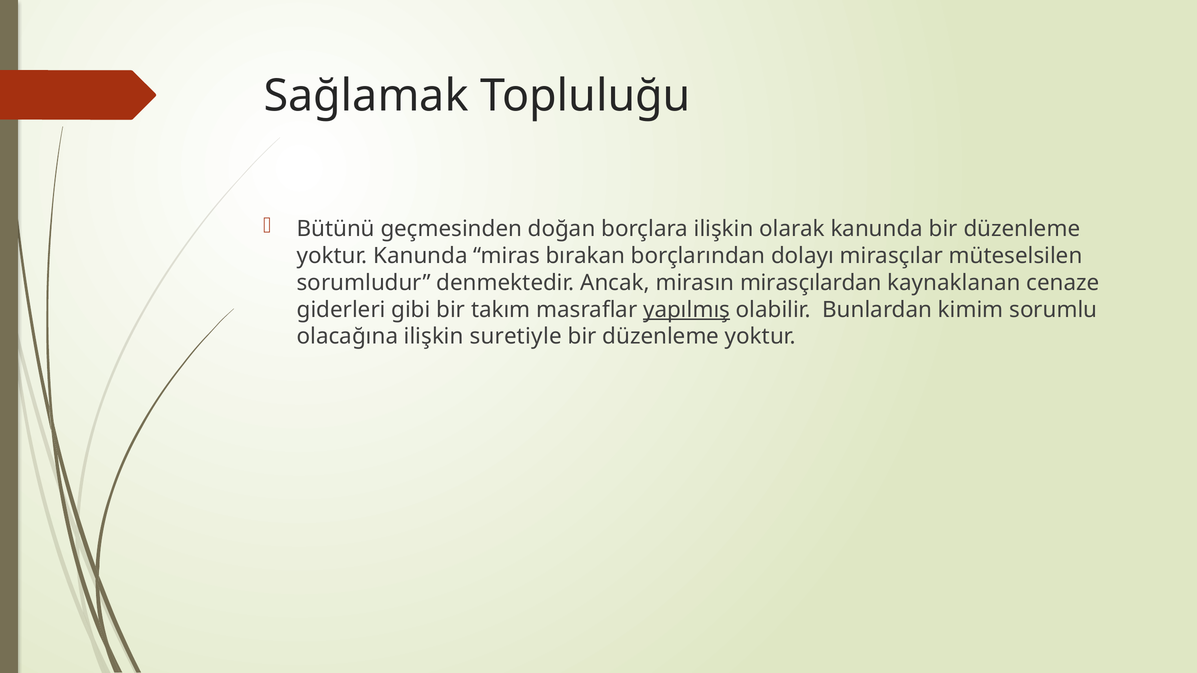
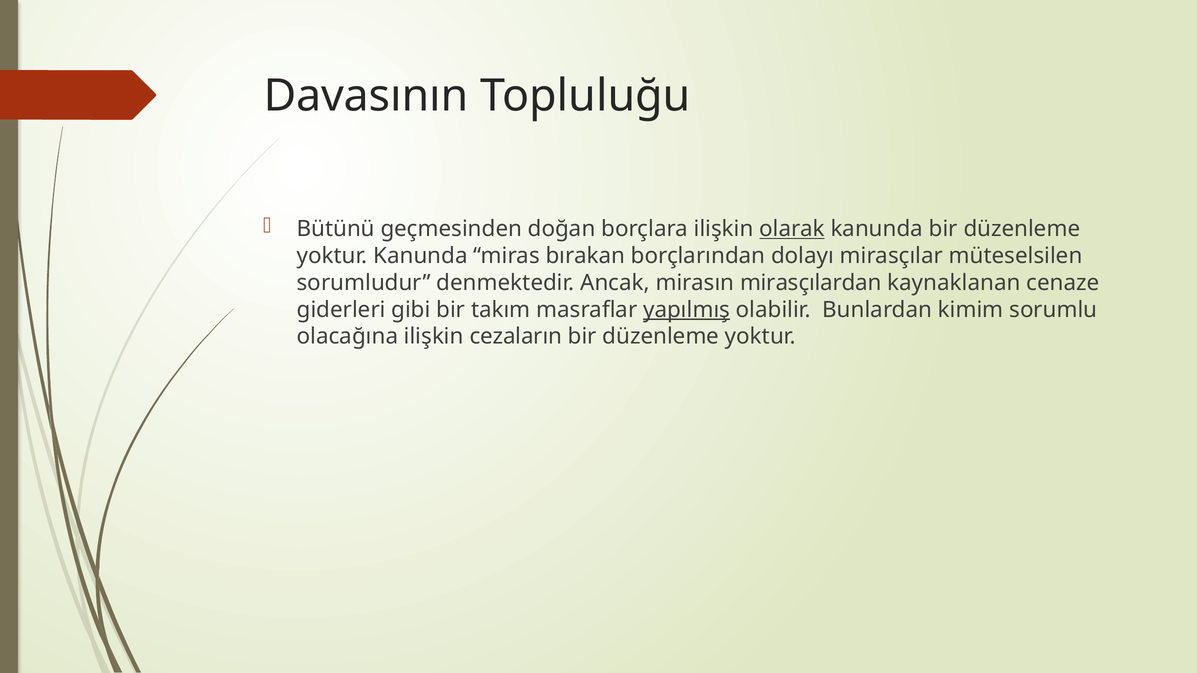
Sağlamak: Sağlamak -> Davasının (366, 96)
olarak underline: none -> present (792, 229)
suretiyle: suretiyle -> cezaların (516, 337)
